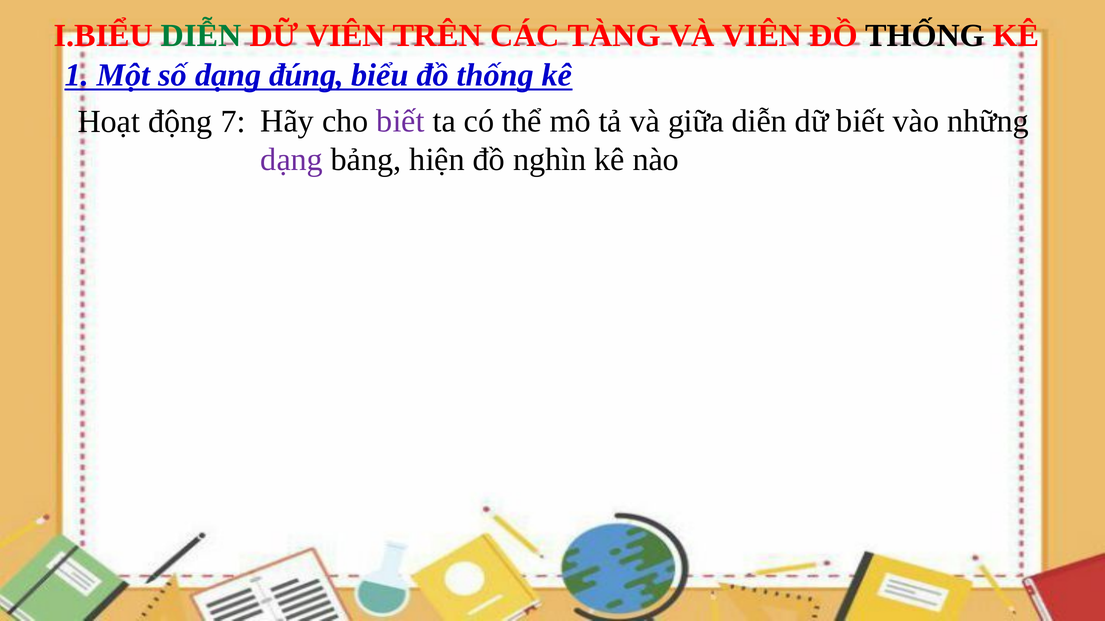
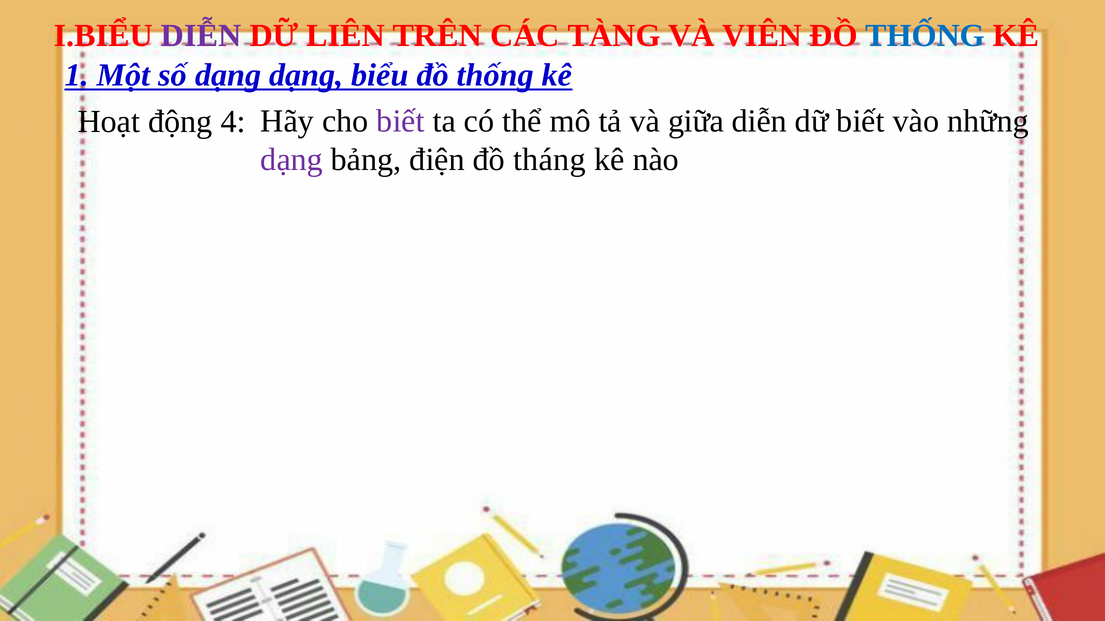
DIỄN colour: green -> purple (201, 36)
DỮ VIÊN: VIÊN -> LIÊN (346, 36)
THỐNG colour: black -> blue (925, 36)
dạng đúng: đúng -> dạng (306, 75)
7: 7 -> 4 (233, 122)
hiện: hiện -> điện (437, 160)
nghìn: nghìn -> tháng (549, 160)
